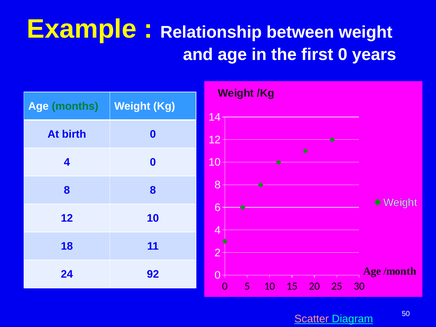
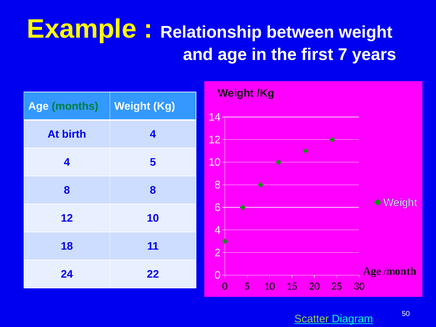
first 0: 0 -> 7 (343, 55)
birth 0: 0 -> 4 (153, 134)
4 0: 0 -> 5 (153, 162)
92: 92 -> 22 (153, 274)
Scatter colour: pink -> light green (312, 319)
